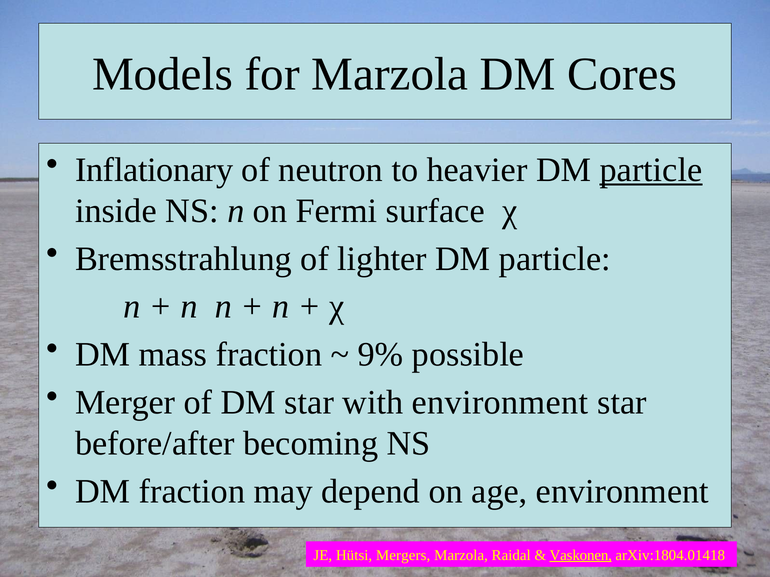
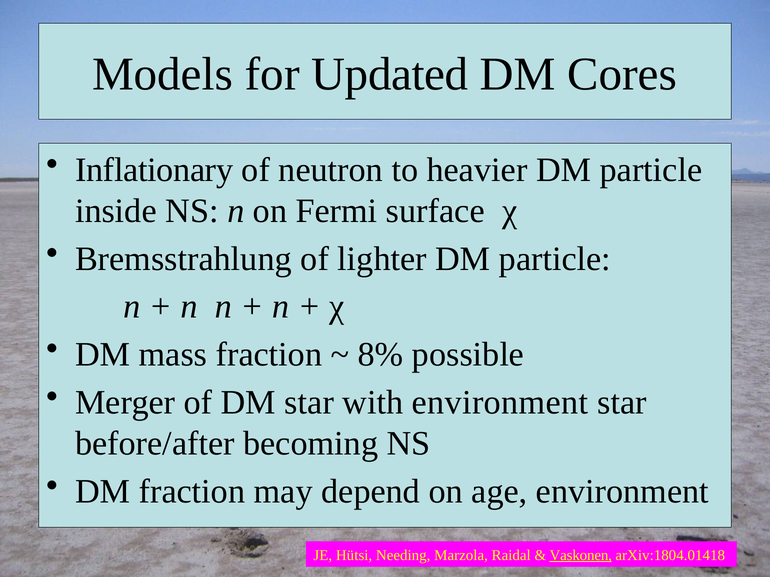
for Marzola: Marzola -> Updated (390, 75)
particle underline: present -> none (651, 170)
9%: 9% -> 8% (381, 355)
Mergers: Mergers -> Needing (403, 556)
